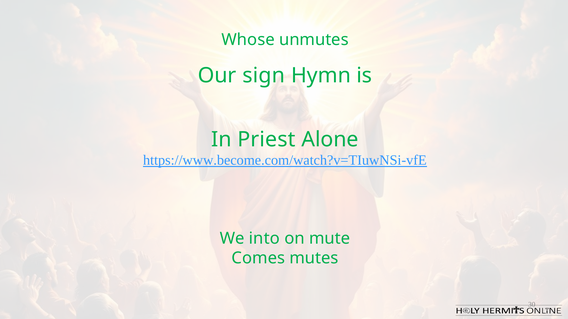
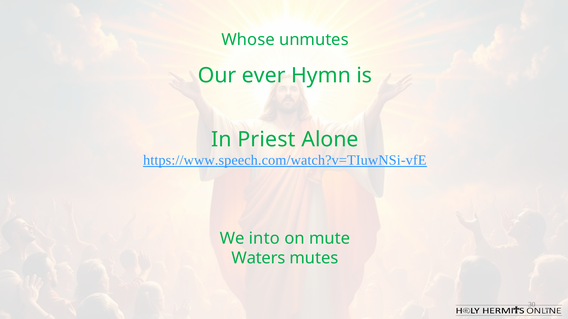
sign: sign -> ever (264, 76)
https://www.become.com/watch?v=TIuwNSi-vfE: https://www.become.com/watch?v=TIuwNSi-vfE -> https://www.speech.com/watch?v=TIuwNSi-vfE (285, 160)
Comes: Comes -> Waters (258, 259)
